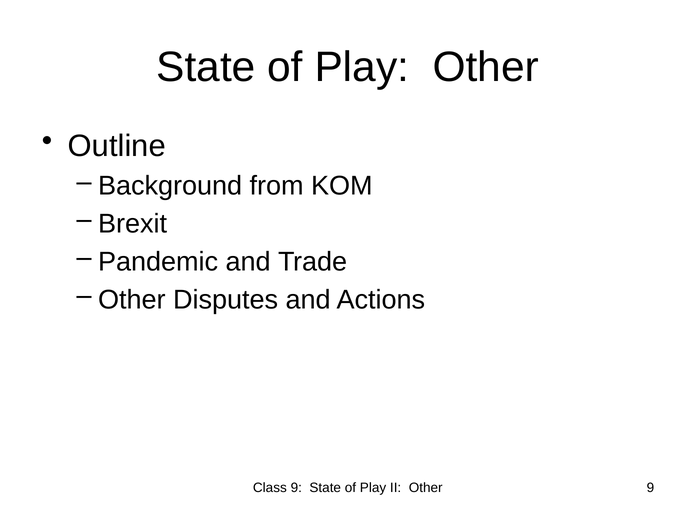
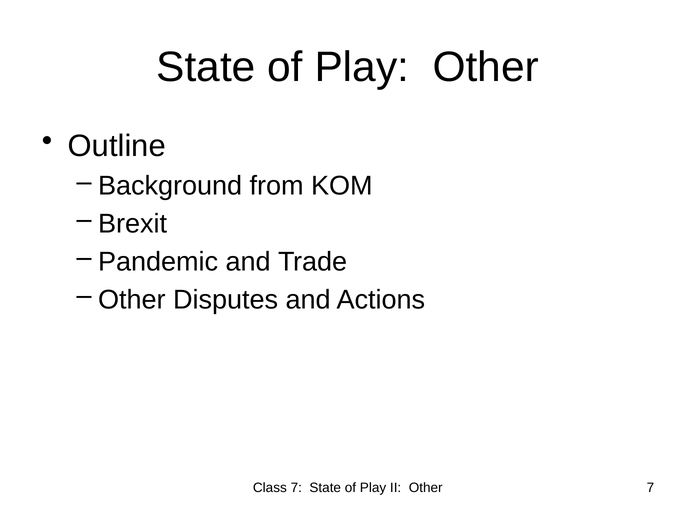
Class 9: 9 -> 7 (296, 488)
Other 9: 9 -> 7 (650, 488)
